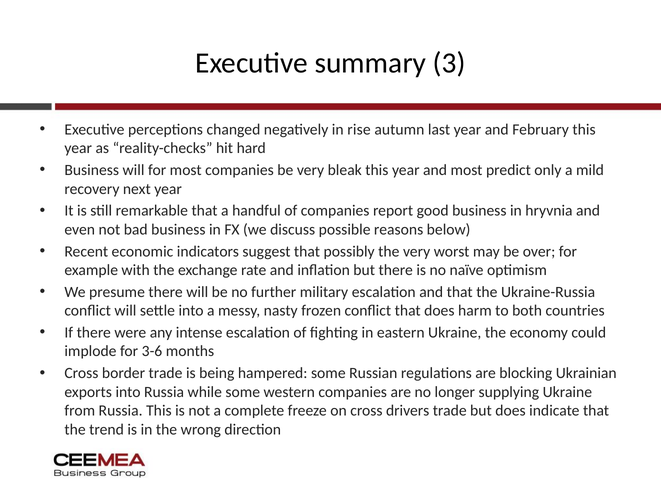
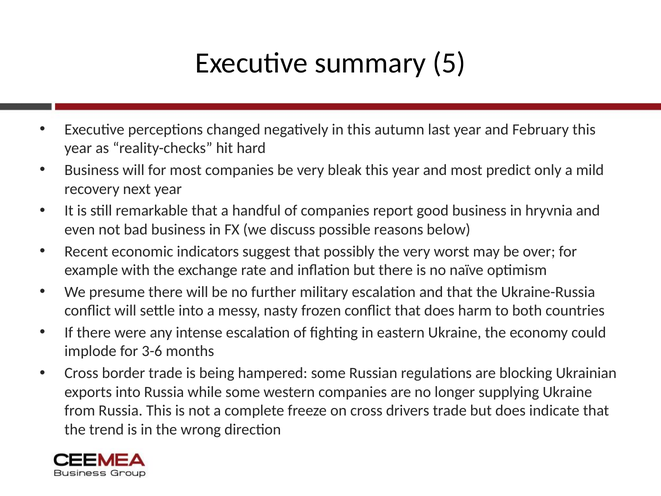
3: 3 -> 5 (449, 63)
in rise: rise -> this (359, 129)
